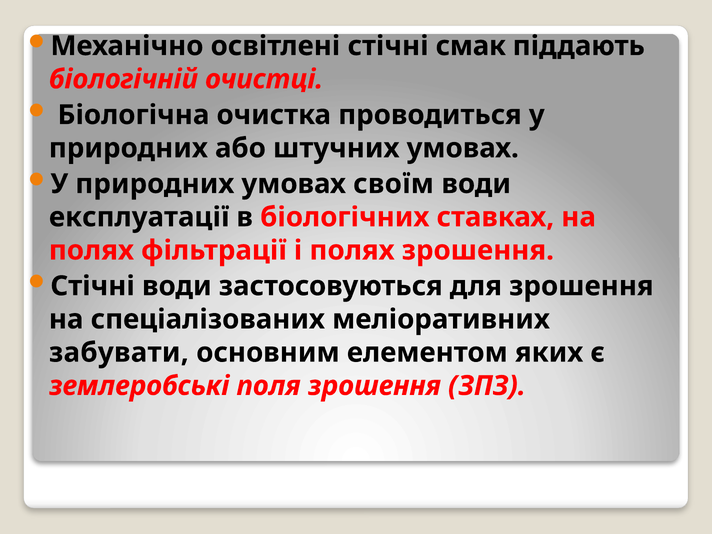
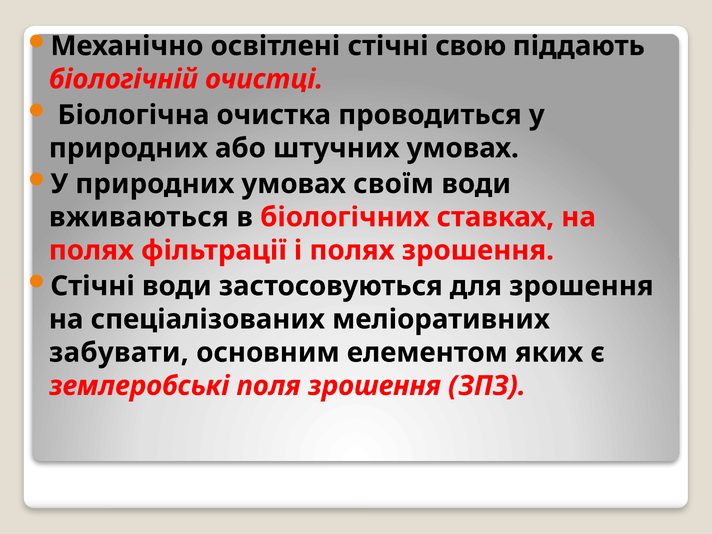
смак: смак -> свою (471, 46)
експлуатації: експлуатації -> вживаються (139, 217)
